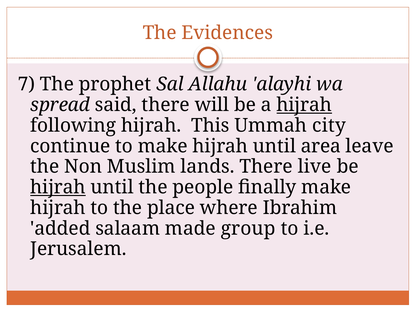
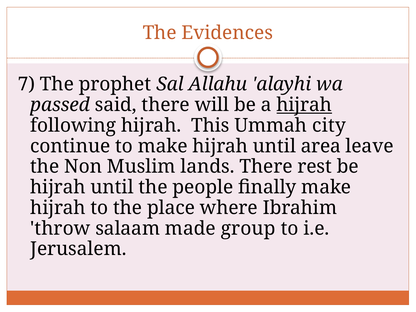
spread: spread -> passed (60, 105)
live: live -> rest (315, 167)
hijrah underline: present -> none (58, 187)
added: added -> throw (60, 228)
